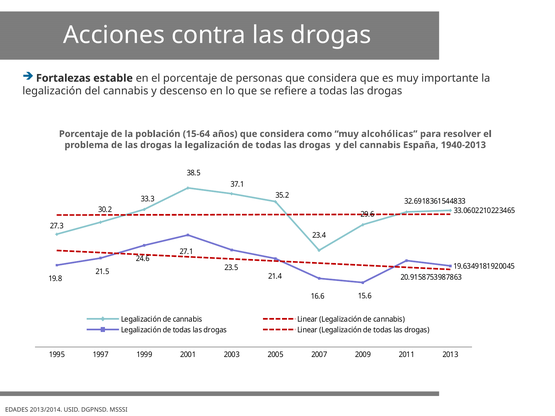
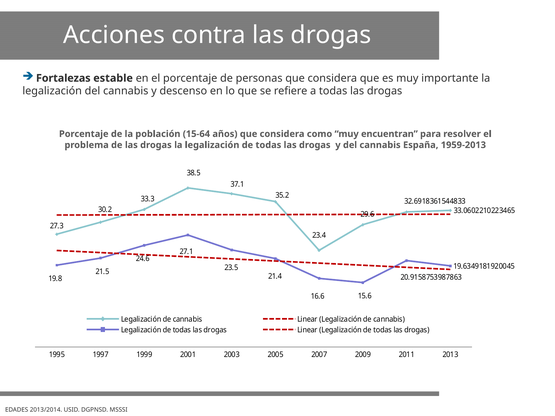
alcohólicas: alcohólicas -> encuentran (389, 134)
1940-2013: 1940-2013 -> 1959-2013 (463, 145)
